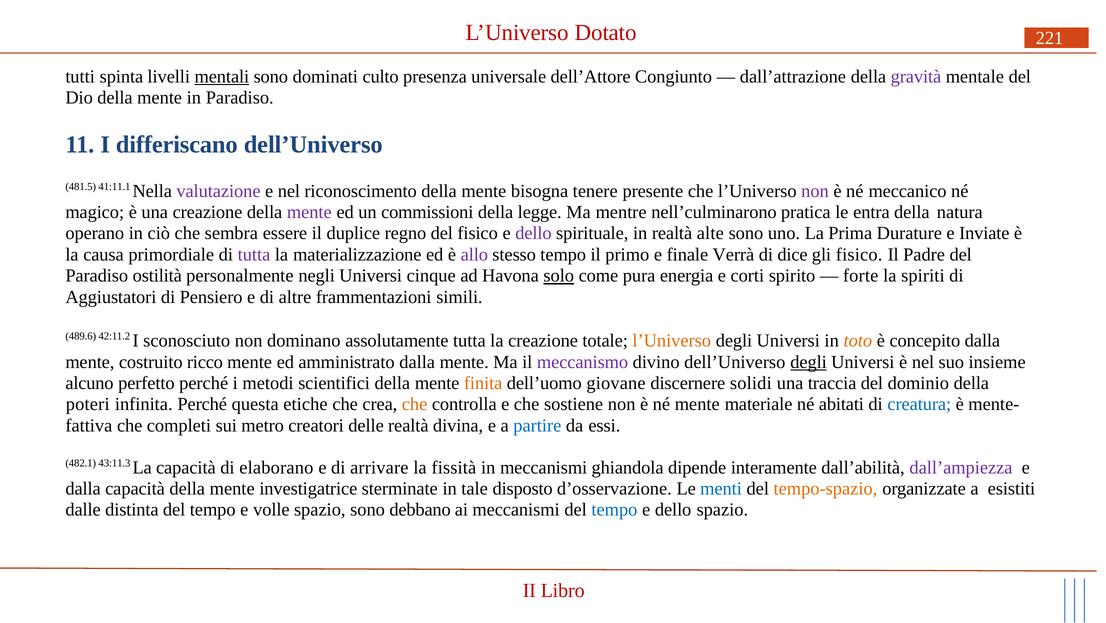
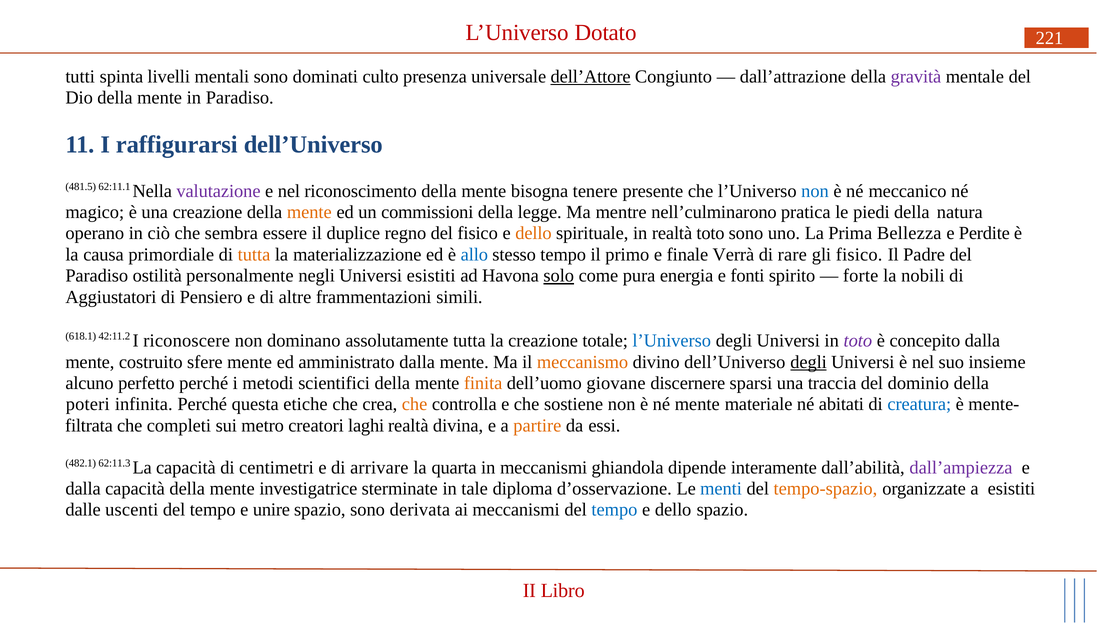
mentali underline: present -> none (222, 77)
dell’Attore underline: none -> present (591, 77)
differiscano: differiscano -> raffigurarsi (177, 145)
41:11.1: 41:11.1 -> 62:11.1 (114, 187)
non colour: purple -> blue (815, 191)
mente colour: purple -> orange (309, 212)
entra: entra -> piedi (871, 212)
dello colour: purple -> orange (533, 233)
realtà alte: alte -> toto (710, 233)
Durature: Durature -> Bellezza (909, 233)
Inviate: Inviate -> Perdite (984, 233)
tutta colour: purple -> orange (254, 255)
allo colour: purple -> blue (474, 255)
dice: dice -> rare (792, 255)
Universi cinque: cinque -> esistiti (431, 276)
corti: corti -> fonti (747, 276)
spiriti: spiriti -> nobili (923, 276)
489.6: 489.6 -> 618.1 (81, 336)
sconosciuto: sconosciuto -> riconoscere (187, 341)
l’Universo colour: orange -> blue (672, 341)
toto colour: orange -> purple (858, 341)
ricco: ricco -> sfere (205, 362)
meccanismo colour: purple -> orange (583, 362)
solidi: solidi -> sparsi (751, 383)
fattiva: fattiva -> filtrata (89, 426)
delle: delle -> laghi (366, 426)
partire colour: blue -> orange (537, 426)
43:11.3: 43:11.3 -> 62:11.3 (114, 463)
elaborano: elaborano -> centimetri (276, 468)
fissità: fissità -> quarta (454, 468)
disposto: disposto -> diploma (523, 489)
distinta: distinta -> uscenti (132, 510)
volle: volle -> unire (271, 510)
debbano: debbano -> derivata (420, 510)
